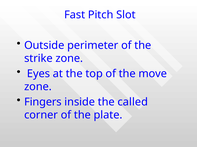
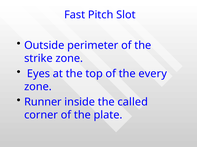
move: move -> every (153, 74)
Fingers: Fingers -> Runner (43, 102)
